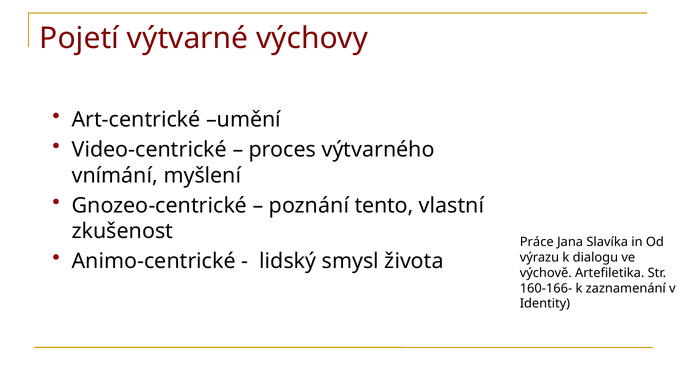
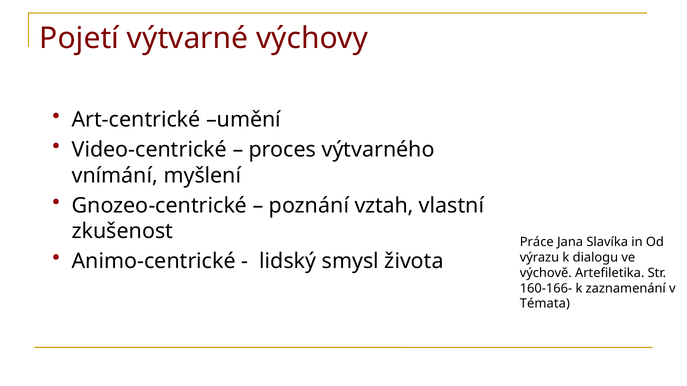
tento: tento -> vztah (384, 206)
Identity: Identity -> Témata (545, 304)
